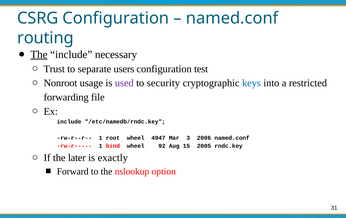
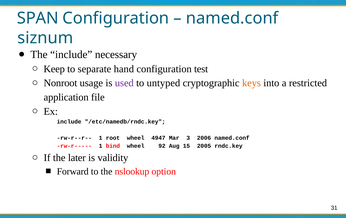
CSRG: CSRG -> SPAN (38, 18)
routing: routing -> siznum (45, 38)
The underline: present -> none (39, 54)
Trust: Trust -> Keep (54, 69)
users: users -> hand (124, 69)
security: security -> untyped (163, 83)
keys colour: blue -> orange (251, 83)
forwarding: forwarding -> application (66, 97)
exactly: exactly -> validity (113, 158)
